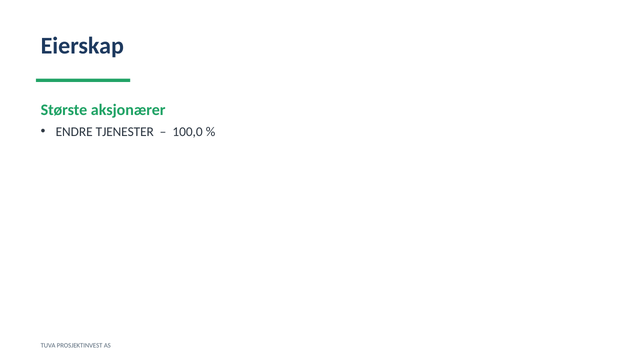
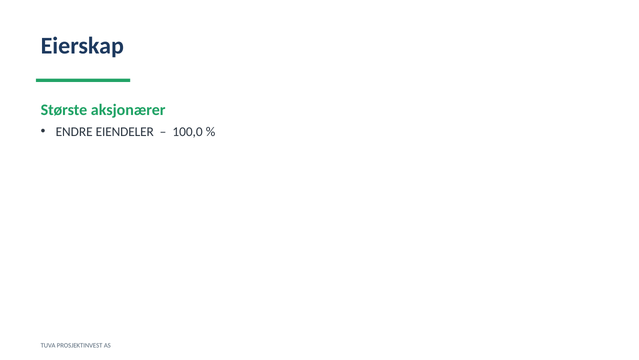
TJENESTER: TJENESTER -> EIENDELER (125, 131)
